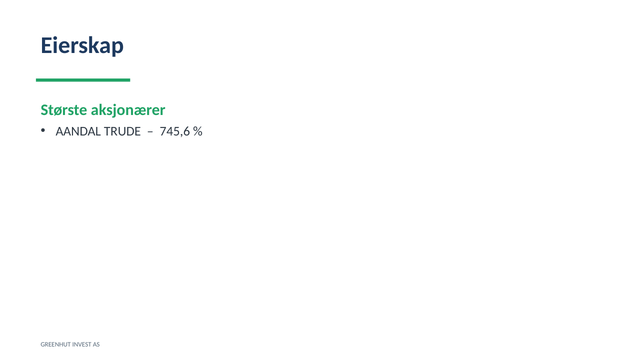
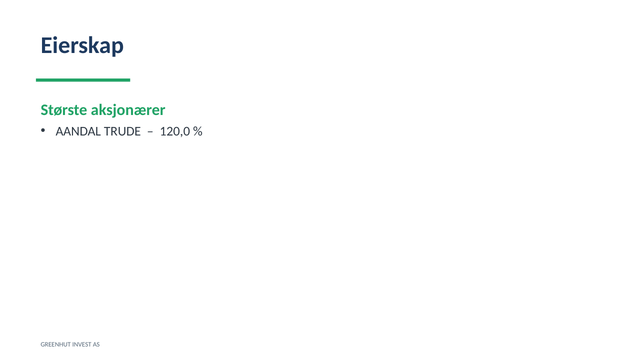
745,6: 745,6 -> 120,0 (175, 131)
